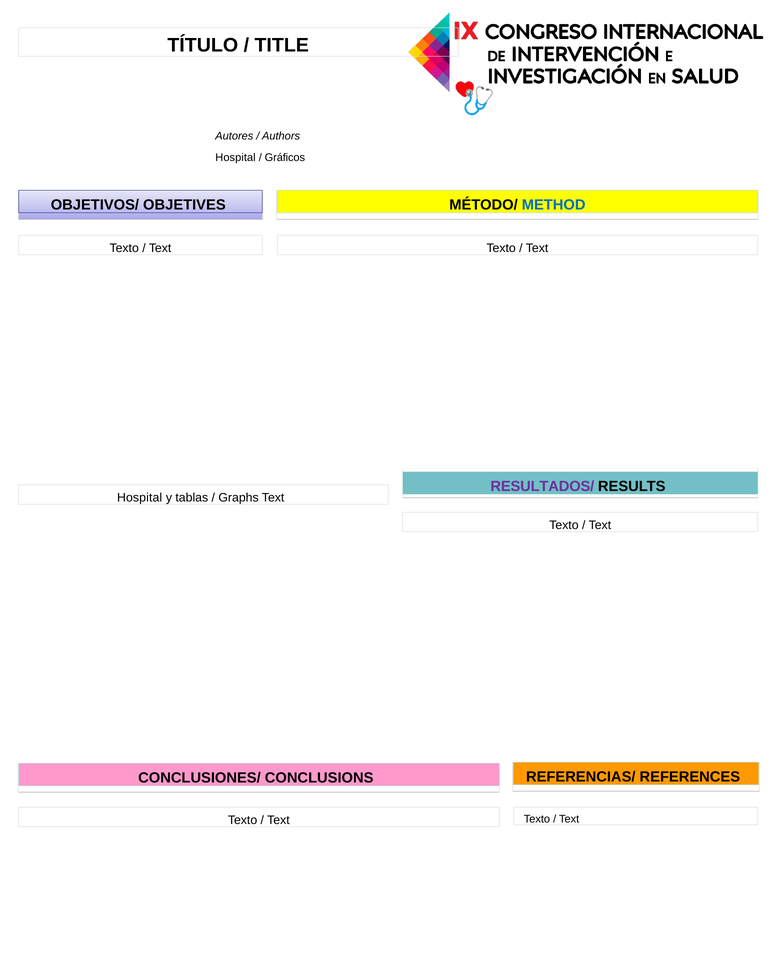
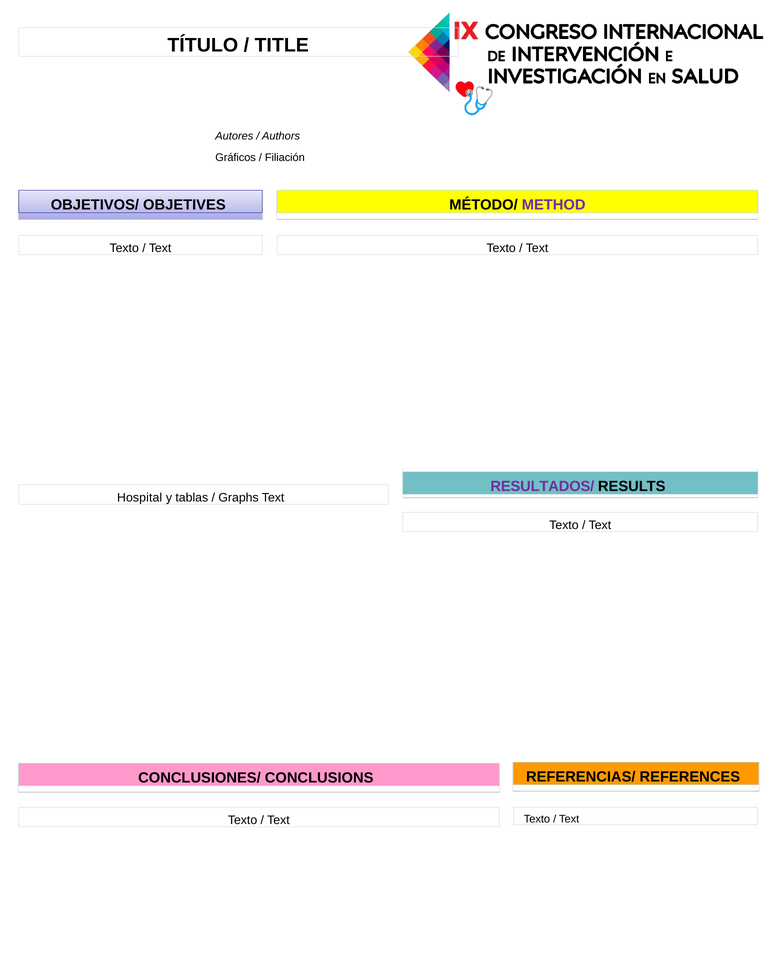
Hospital: Hospital -> Gráficos (236, 158)
Gráficos: Gráficos -> Filiación (285, 158)
METHOD colour: blue -> purple (554, 205)
